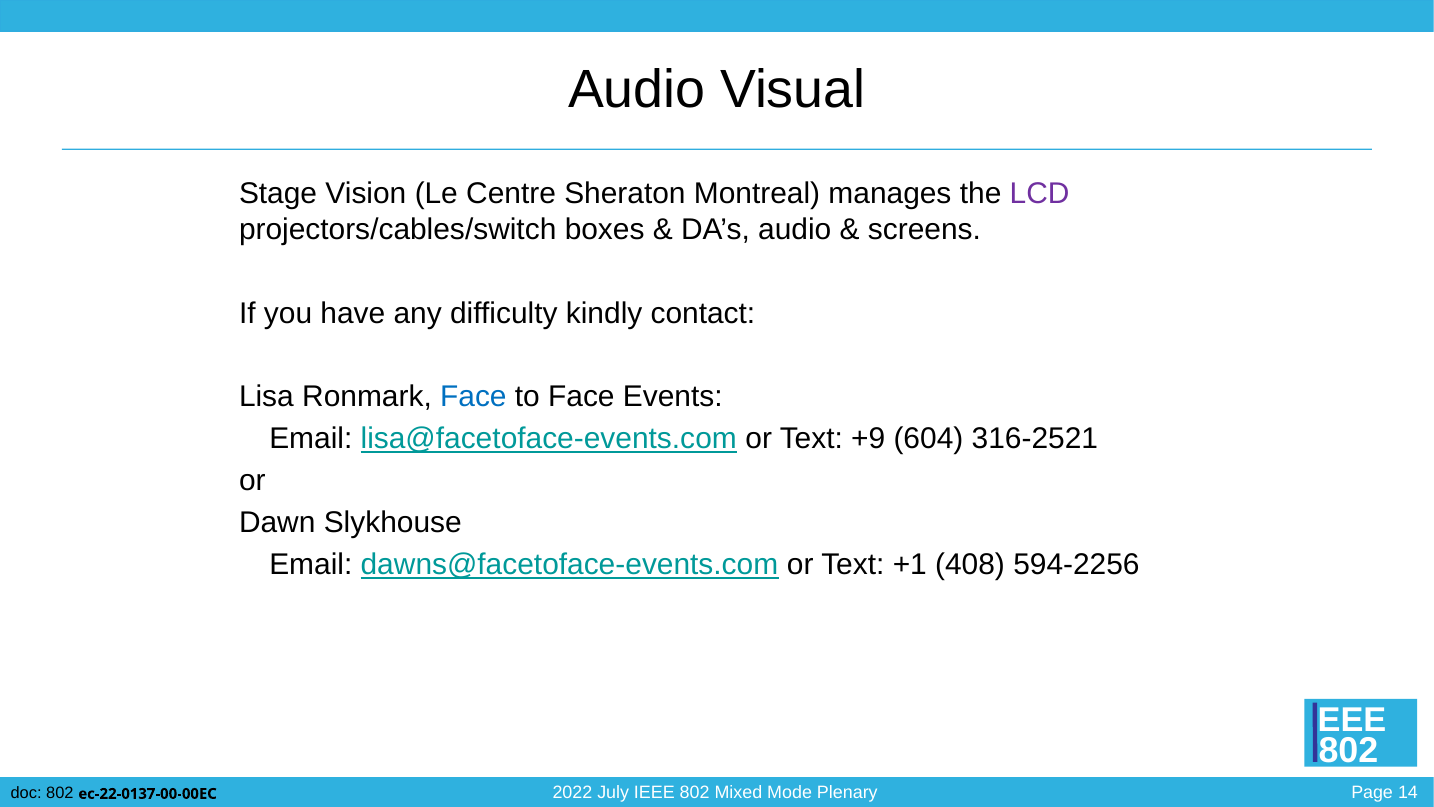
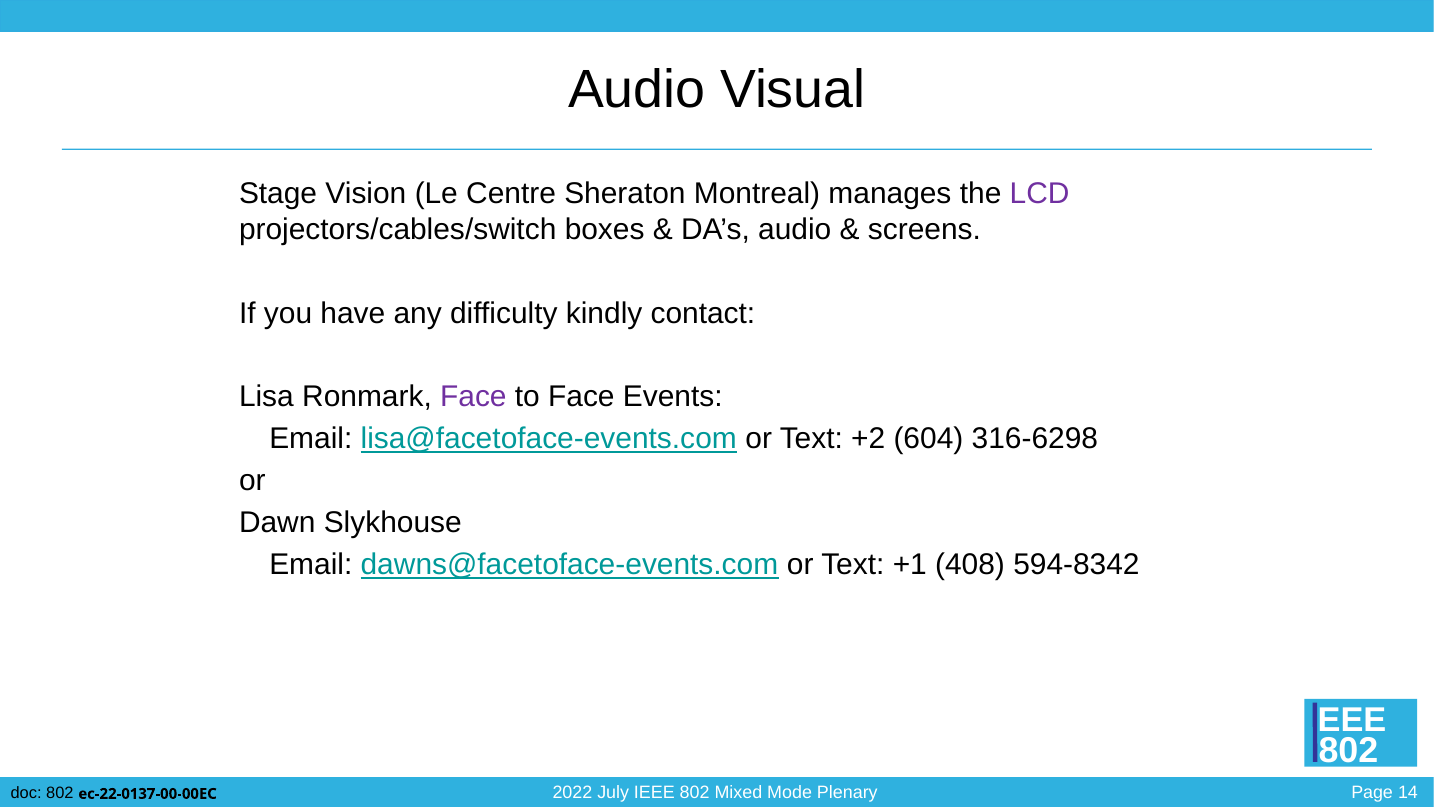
Face colour: blue -> purple (473, 397)
+9: +9 -> +2 (868, 439)
316-2521: 316-2521 -> 316-6298 (1035, 439)
594-2256: 594-2256 -> 594-8342 (1076, 565)
